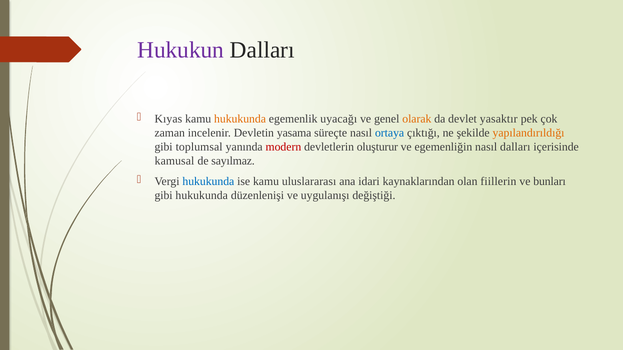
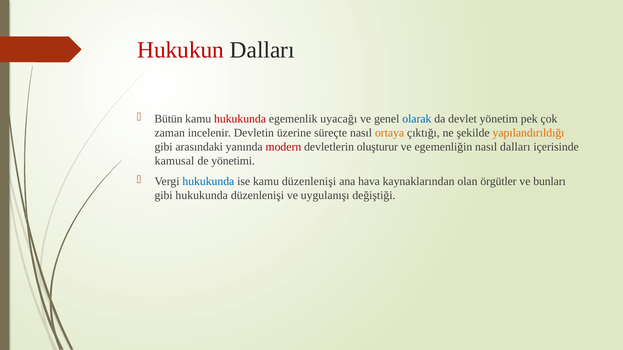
Hukukun colour: purple -> red (181, 50)
Kıyas: Kıyas -> Bütün (168, 119)
hukukunda colour: orange -> red (240, 119)
olarak colour: orange -> blue (417, 119)
yasaktır: yasaktır -> yönetim (499, 119)
yasama: yasama -> üzerine (294, 133)
ortaya colour: blue -> orange (390, 133)
toplumsal: toplumsal -> arasındaki (199, 147)
sayılmaz: sayılmaz -> yönetimi (233, 161)
kamu uluslararası: uluslararası -> düzenlenişi (309, 182)
idari: idari -> hava (369, 182)
fiillerin: fiillerin -> örgütler (499, 182)
